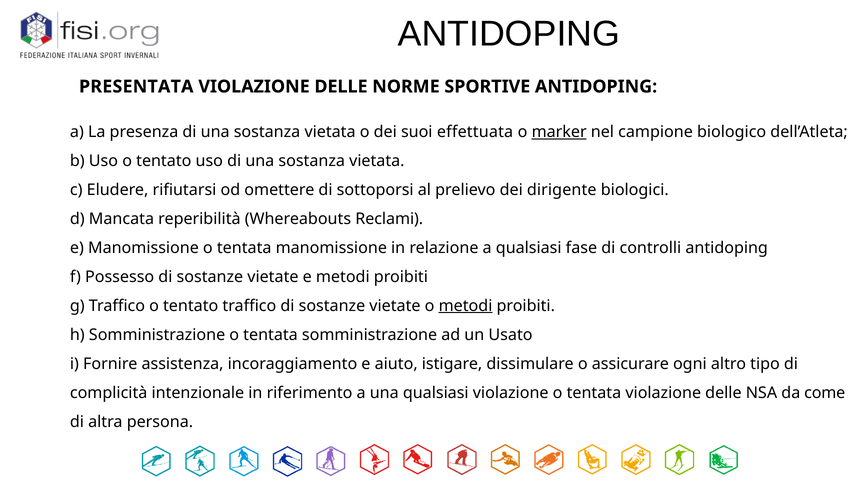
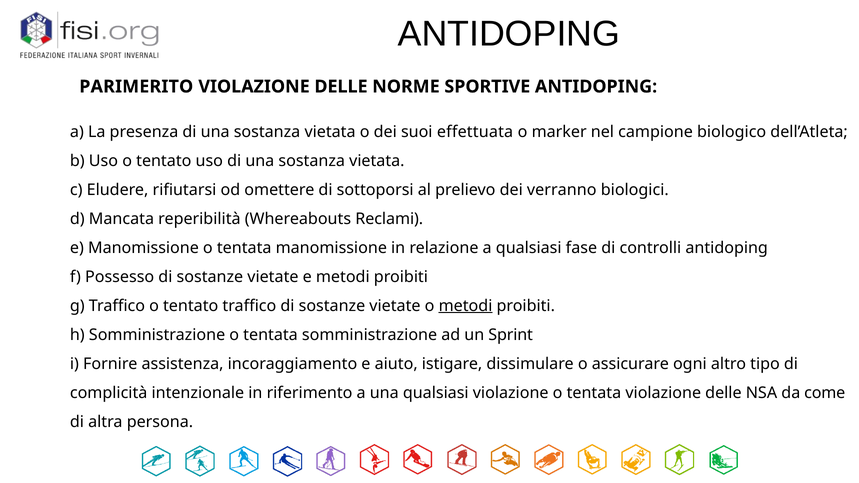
PRESENTATA: PRESENTATA -> PARIMERITO (136, 87)
marker underline: present -> none (559, 132)
dirigente: dirigente -> verranno (562, 190)
Usato: Usato -> Sprint (511, 335)
